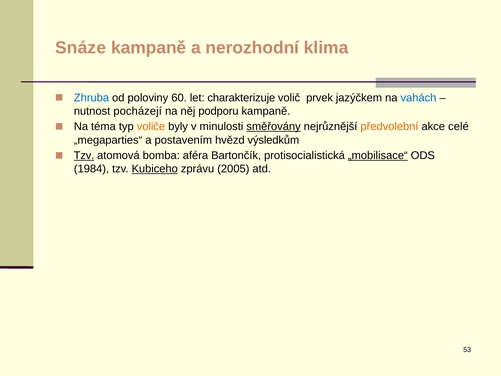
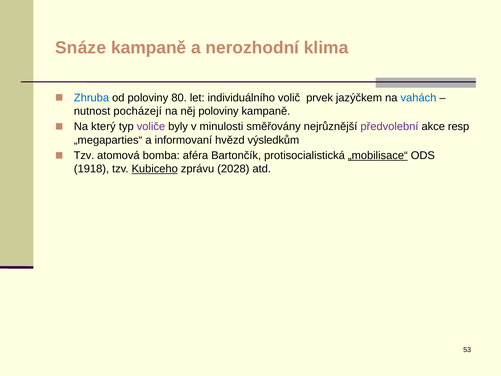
60: 60 -> 80 (179, 98)
charakterizuje: charakterizuje -> individuálního (241, 98)
něj podporu: podporu -> poloviny (218, 111)
téma: téma -> který (103, 127)
voliče colour: orange -> purple (151, 127)
směřovány underline: present -> none (274, 127)
předvolební colour: orange -> purple (389, 127)
celé: celé -> resp (459, 127)
postavením: postavením -> informovaní (183, 140)
Tzv underline: present -> none (84, 156)
1984: 1984 -> 1918 (91, 169)
2005: 2005 -> 2028 (233, 169)
